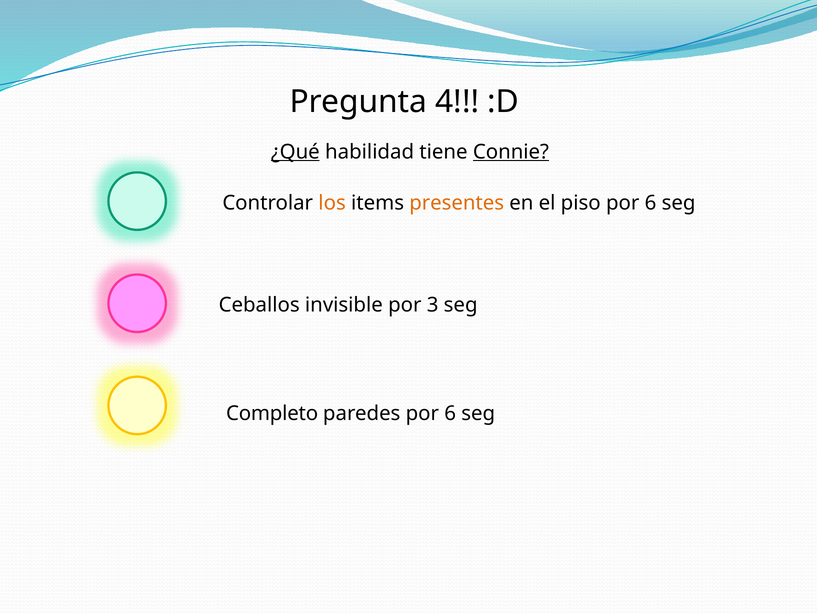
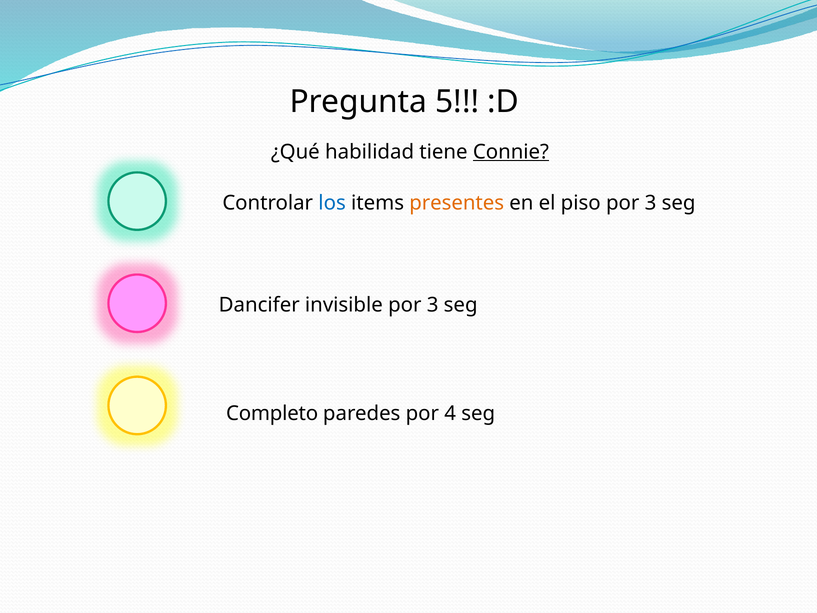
4: 4 -> 5 (457, 102)
¿Qué underline: present -> none (295, 152)
los colour: orange -> blue (332, 203)
piso por 6: 6 -> 3 (651, 203)
Ceballos: Ceballos -> Dancifer (259, 305)
paredes por 6: 6 -> 4 (450, 413)
